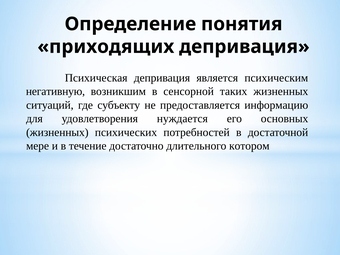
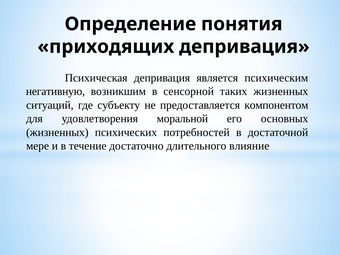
информацию: информацию -> компонентом (276, 105)
нуждается: нуждается -> моральной (182, 119)
котором: котором -> влияние (249, 146)
